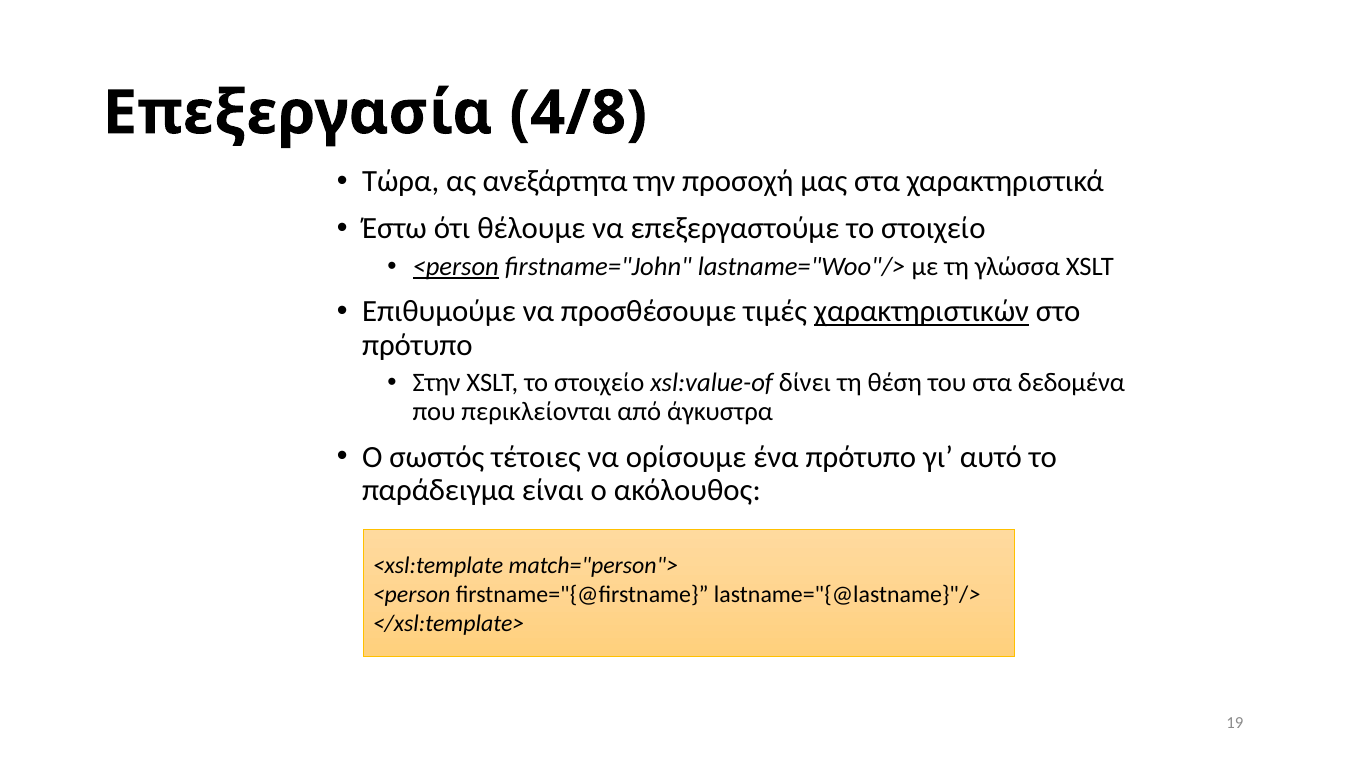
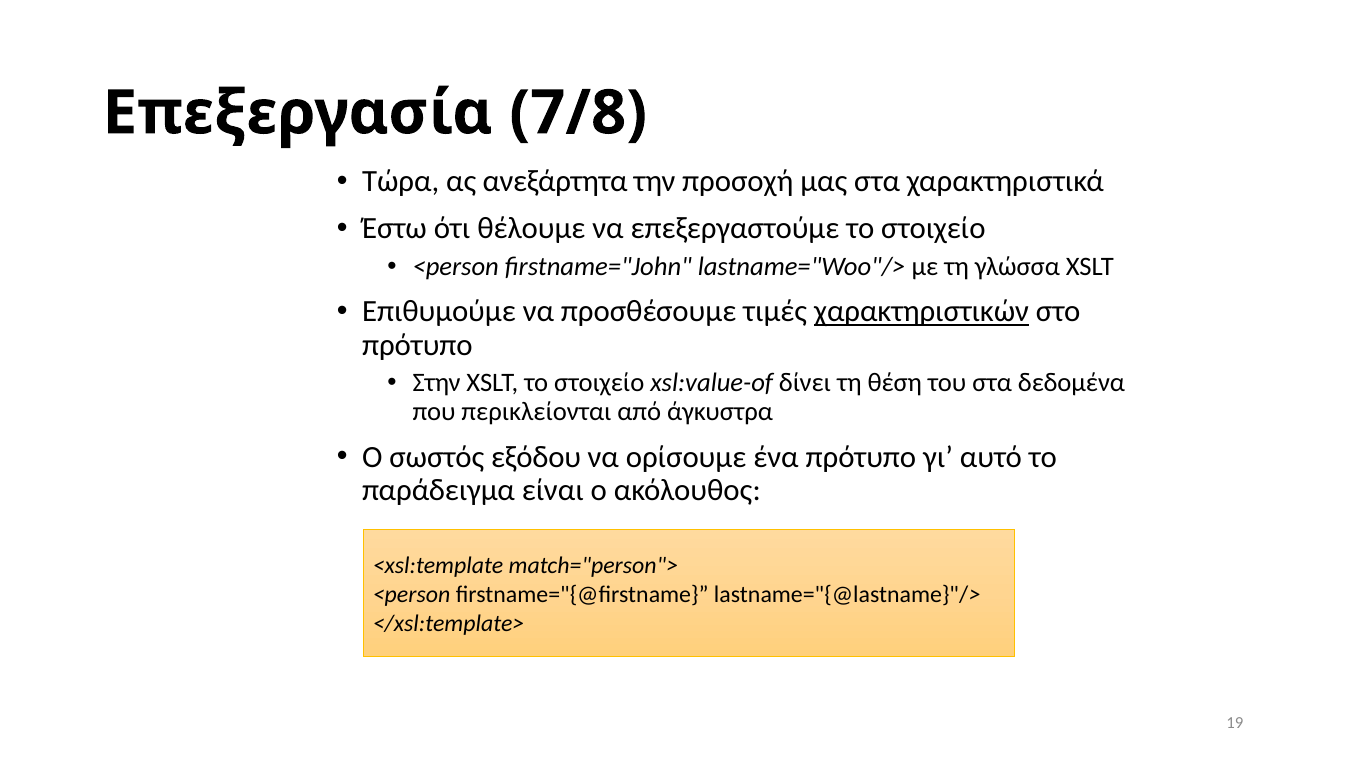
4/8: 4/8 -> 7/8 (578, 113)
<person underline: present -> none (456, 267)
τέτοιες: τέτοιες -> εξόδου (536, 457)
